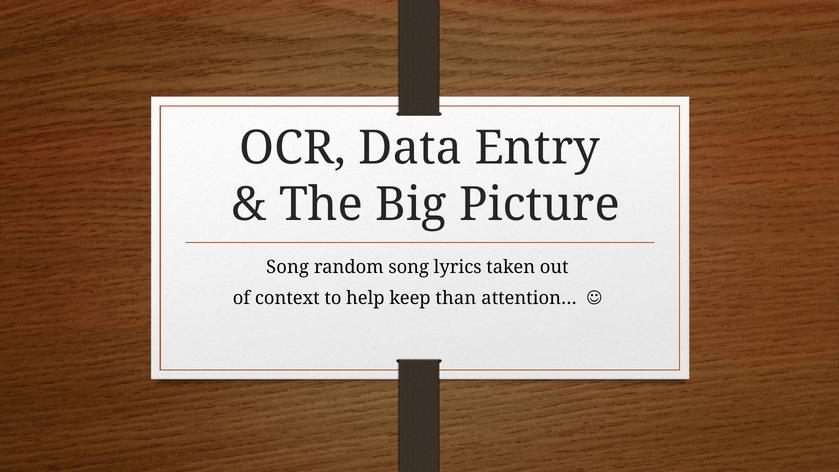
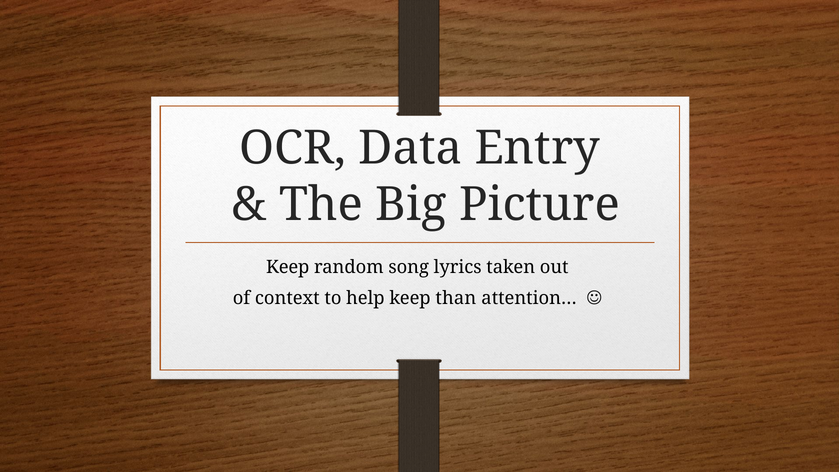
Song: Song -> Keep (288, 267)
